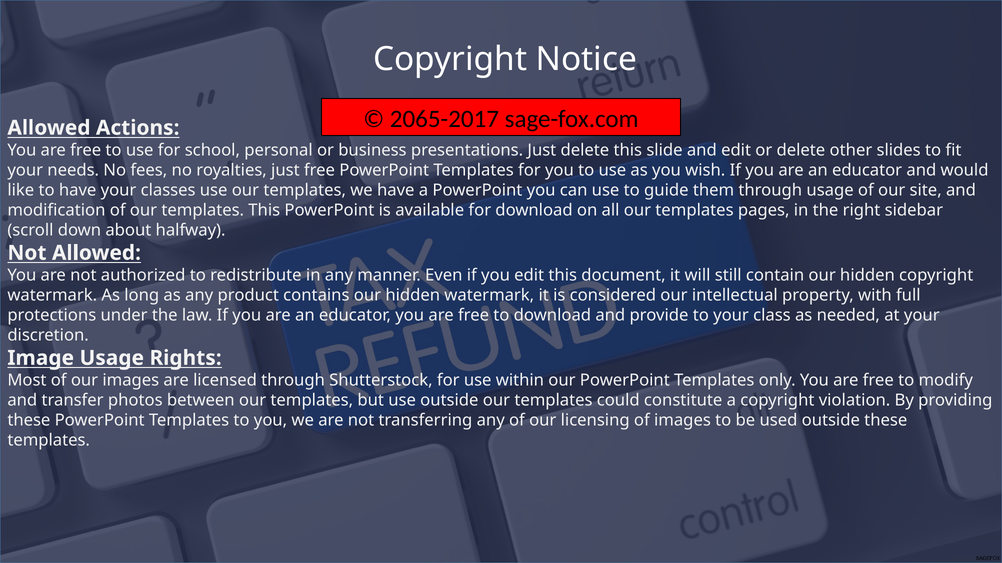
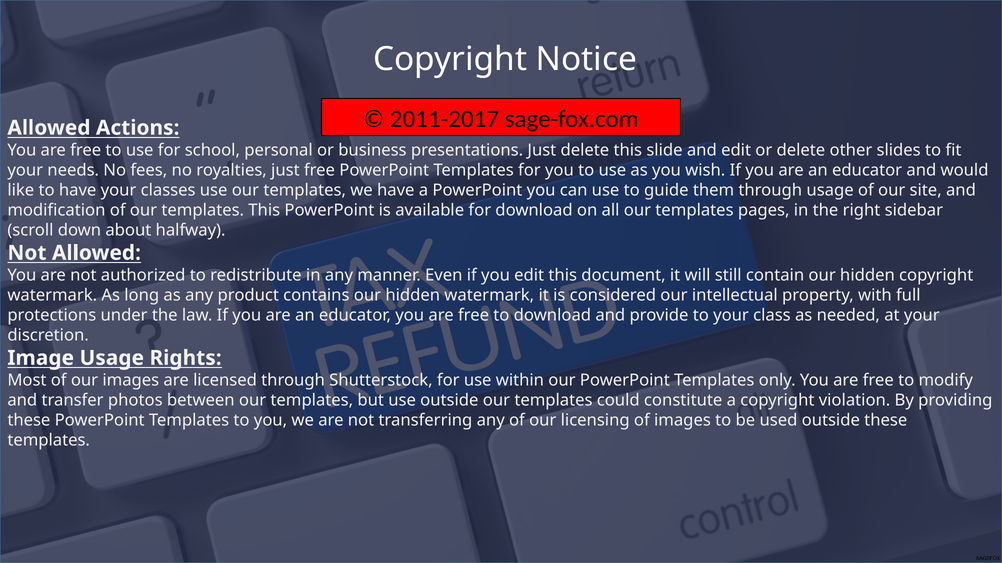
2065-2017: 2065-2017 -> 2011-2017 (444, 119)
